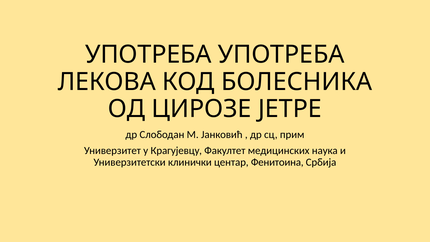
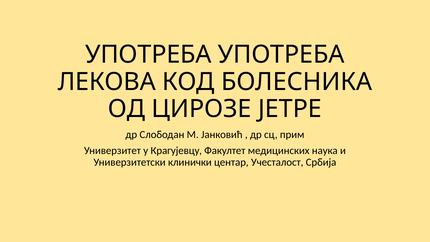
Фенитоина: Фенитоина -> Учесталост (277, 162)
